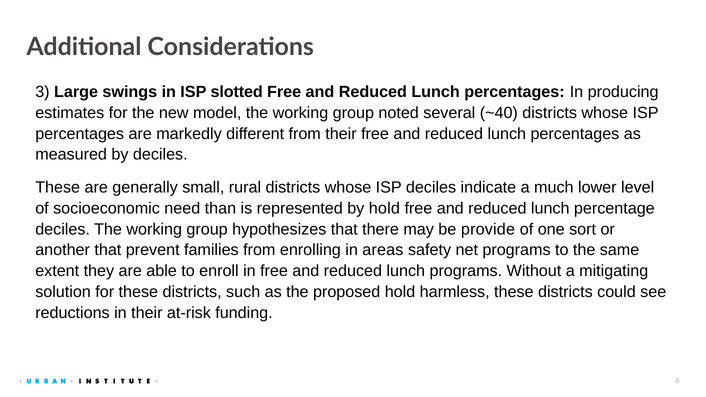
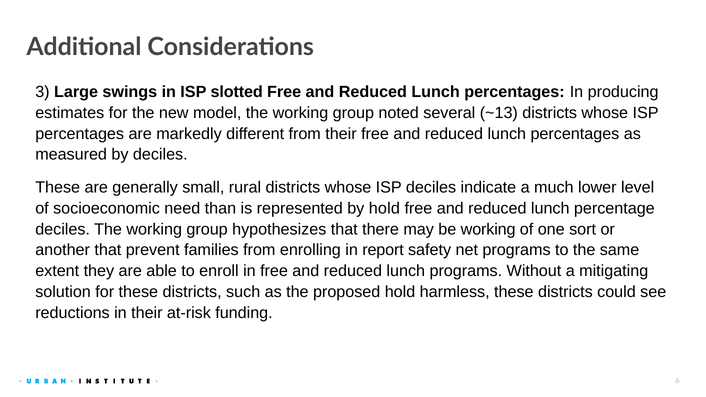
~40: ~40 -> ~13 (499, 113)
be provide: provide -> working (488, 229)
areas: areas -> report (383, 250)
